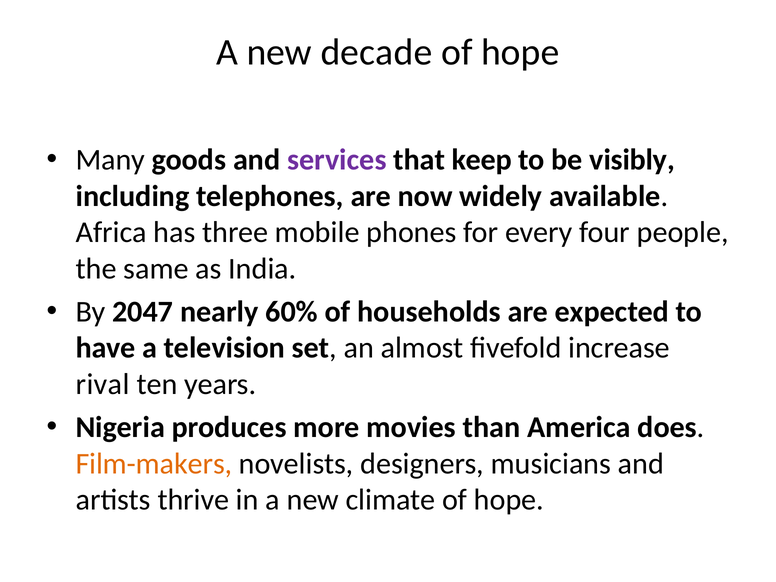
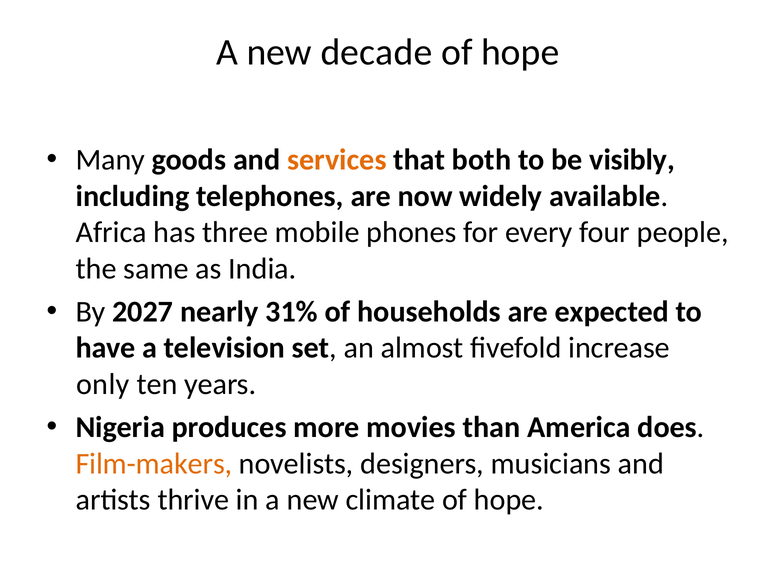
services colour: purple -> orange (337, 160)
keep: keep -> both (482, 160)
2047: 2047 -> 2027 (143, 312)
60%: 60% -> 31% (292, 312)
rival: rival -> only (103, 384)
